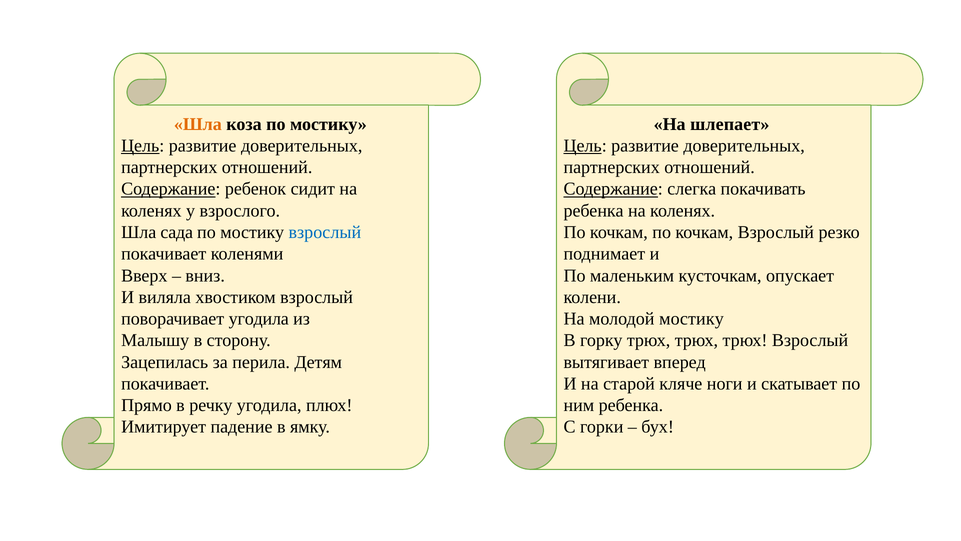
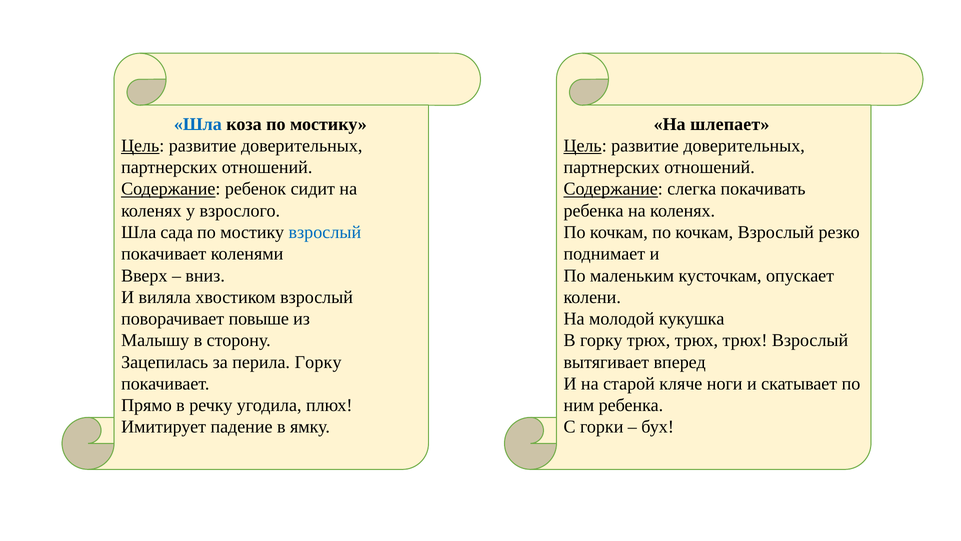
Шла colour: orange -> blue (198, 124)
поворачивает угодила: угодила -> повыше (259, 319)
молодой мостику: мостику -> кукушка (692, 319)
перила Детям: Детям -> Горку (318, 362)
